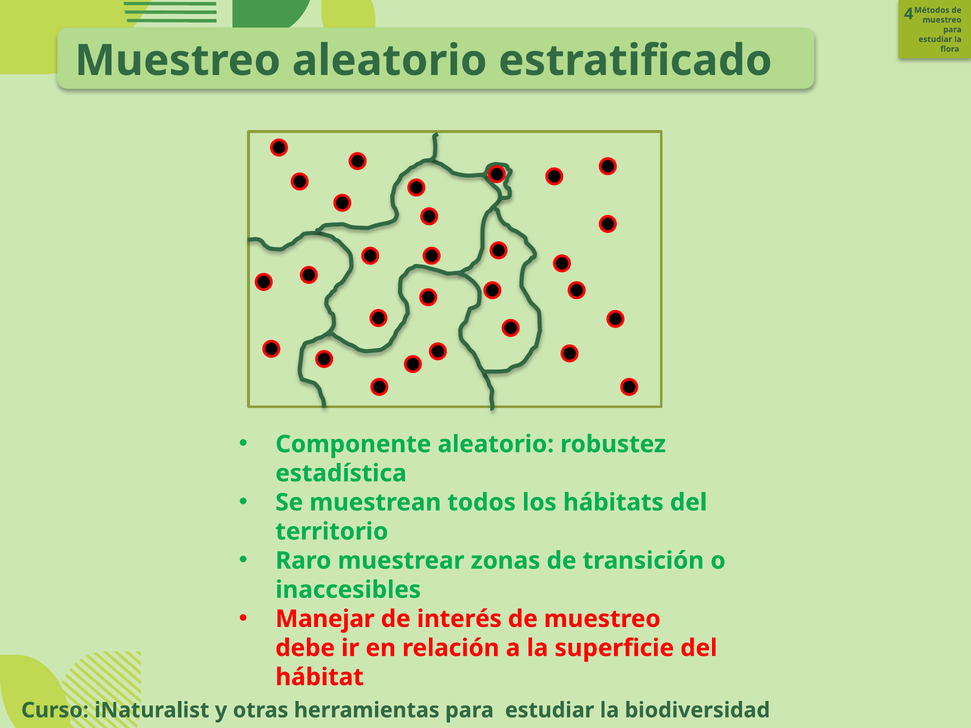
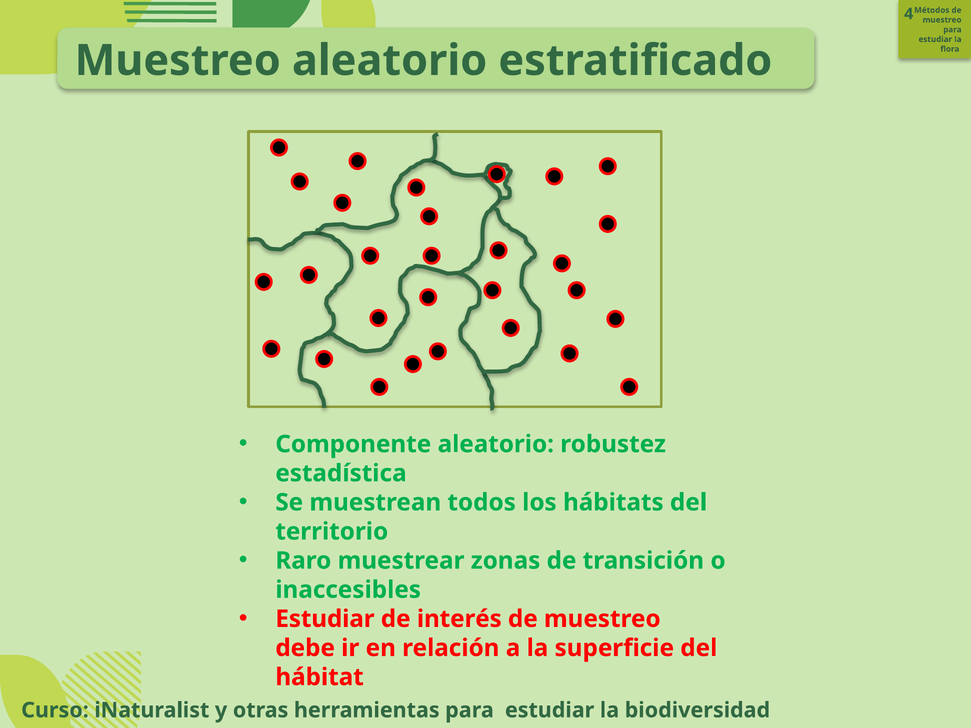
Manejar: Manejar -> Estudiar (325, 619)
